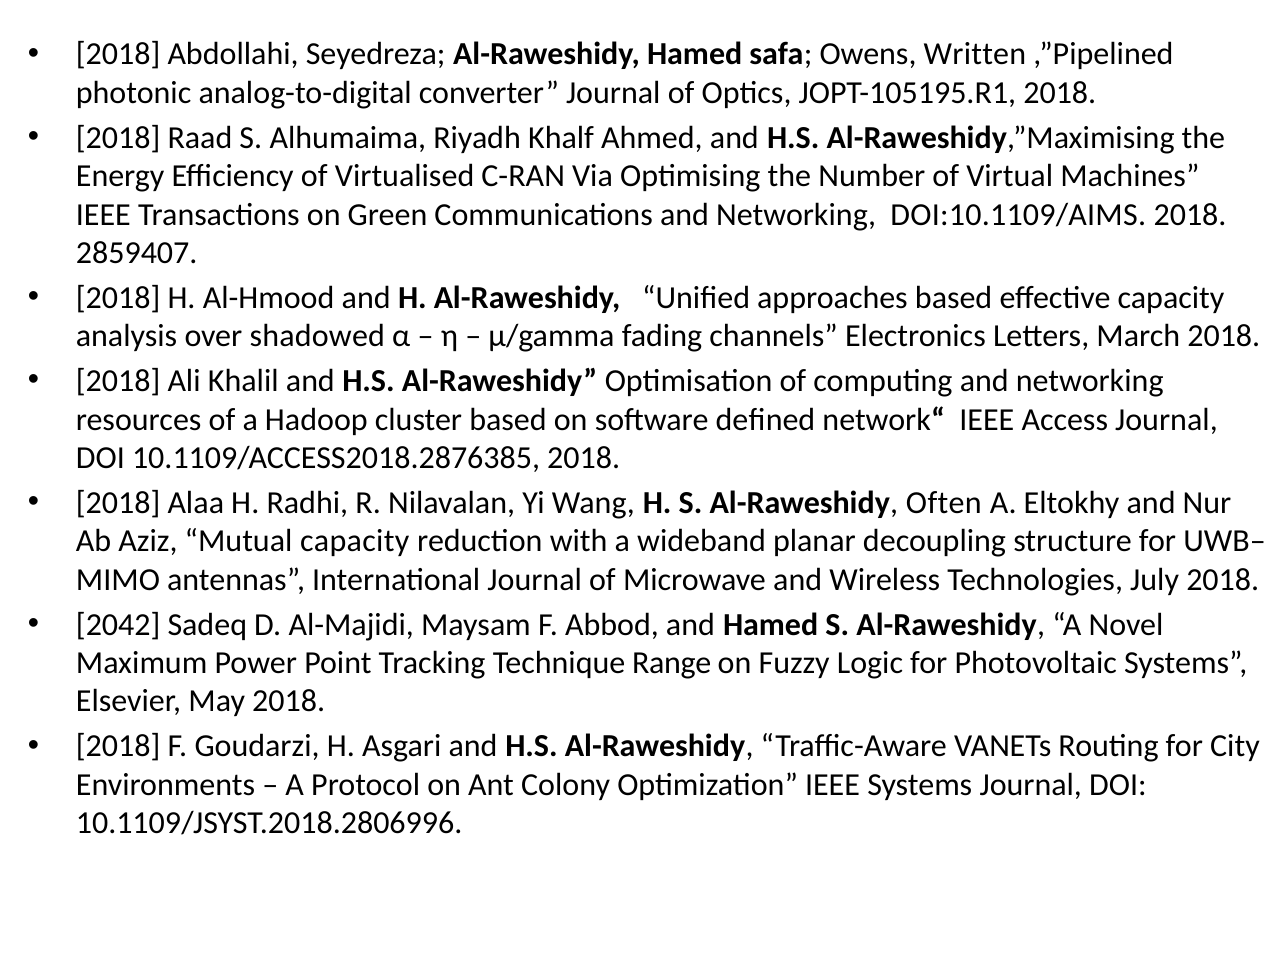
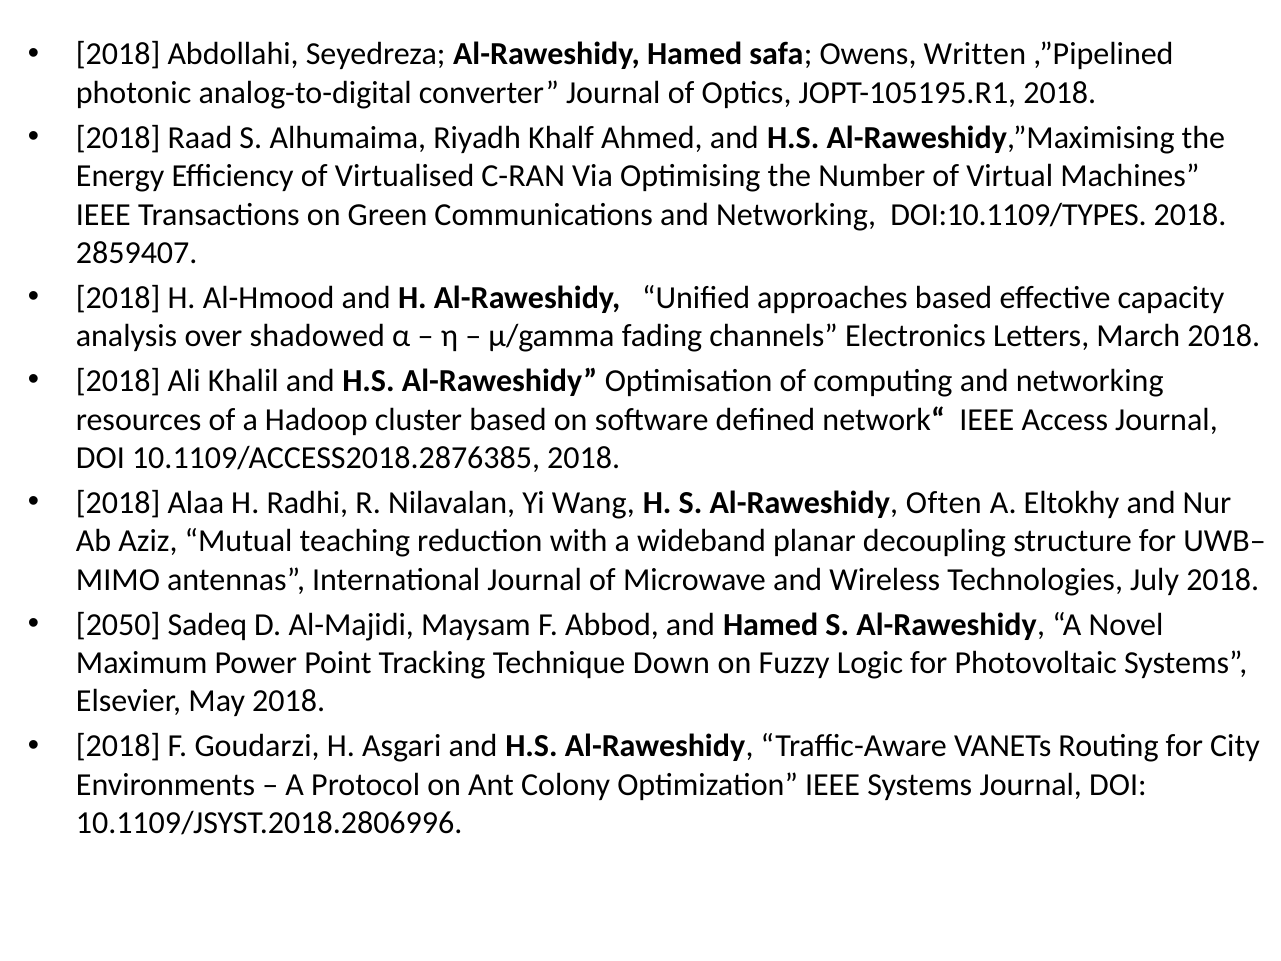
DOI:10.1109/AIMS: DOI:10.1109/AIMS -> DOI:10.1109/TYPES (1019, 214)
Mutual capacity: capacity -> teaching (355, 541)
2042: 2042 -> 2050 (118, 624)
Range: Range -> Down (671, 663)
